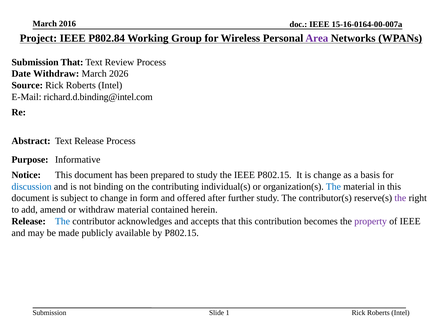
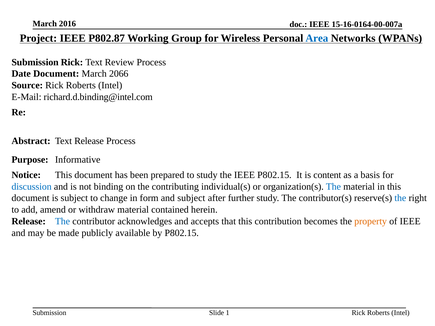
P802.84: P802.84 -> P802.87 (107, 38)
Area colour: purple -> blue (317, 38)
That: That -> Rick (72, 62)
Date Withdraw: Withdraw -> Document (56, 74)
2026: 2026 -> 2066 (119, 74)
is change: change -> content (327, 175)
and offered: offered -> subject (191, 198)
the colour: purple -> blue (400, 198)
property colour: purple -> orange (371, 221)
